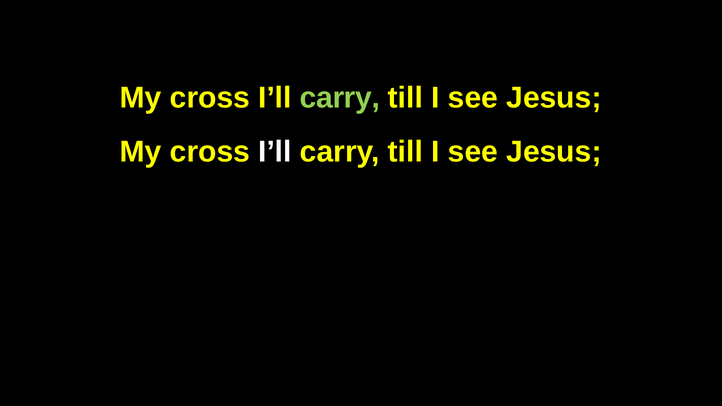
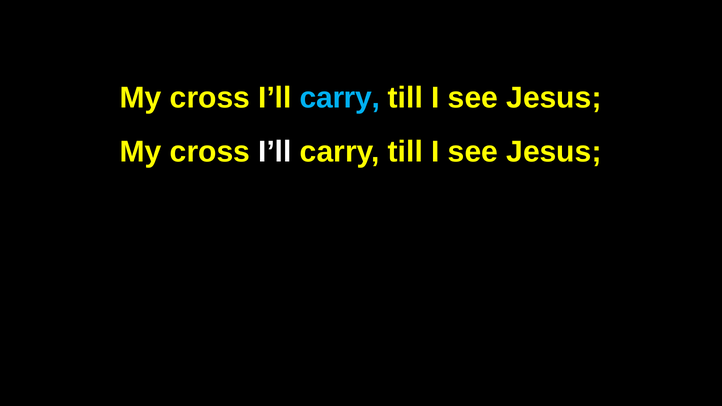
carry colour: light green -> light blue (340, 98)
